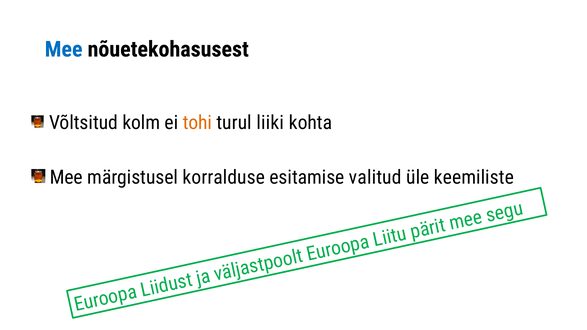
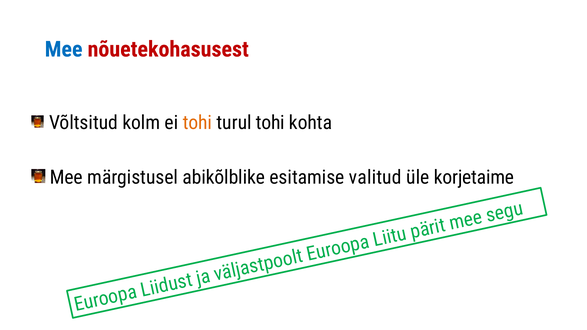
nõuetekohasusest colour: black -> red (168, 49)
turul liiki: liiki -> tohi (270, 123)
korralduse: korralduse -> abikõlblike (224, 177)
keemiliste: keemiliste -> korjetaime (474, 177)
